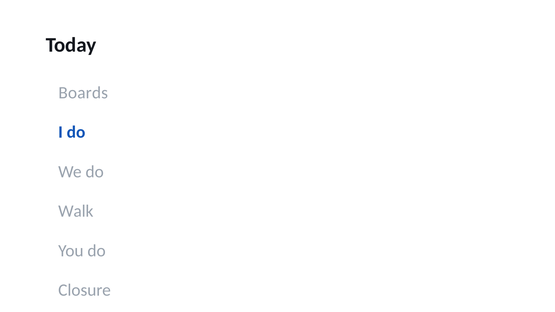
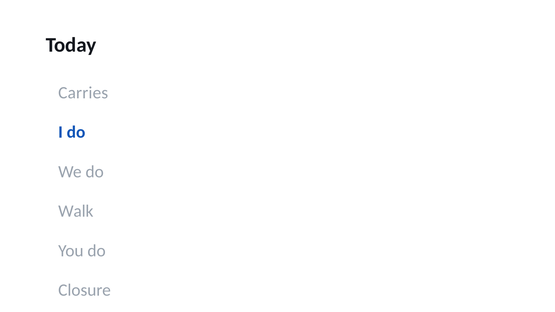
Boards: Boards -> Carries (83, 93)
